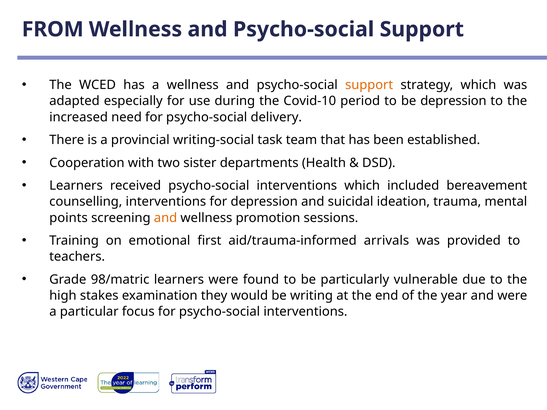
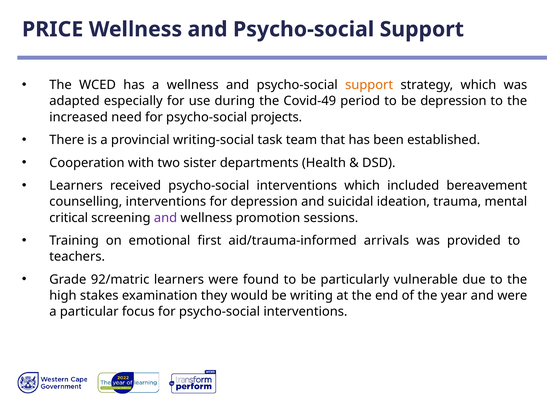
FROM: FROM -> PRICE (53, 29)
Covid-10: Covid-10 -> Covid-49 (310, 101)
delivery: delivery -> projects (276, 117)
points: points -> critical (69, 218)
and colour: orange -> purple (166, 218)
98/matric: 98/matric -> 92/matric (120, 280)
